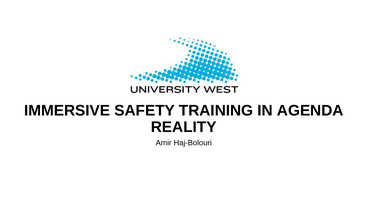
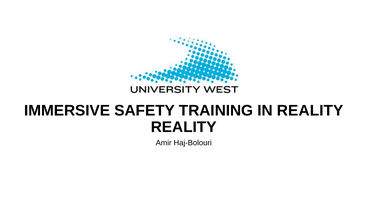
IN AGENDA: AGENDA -> REALITY (310, 111)
